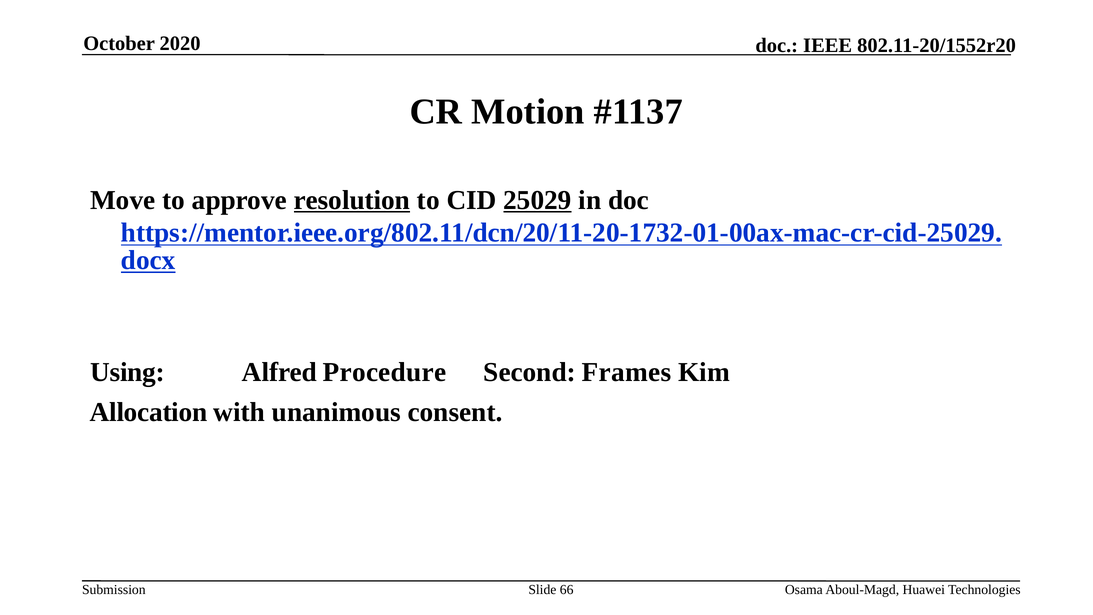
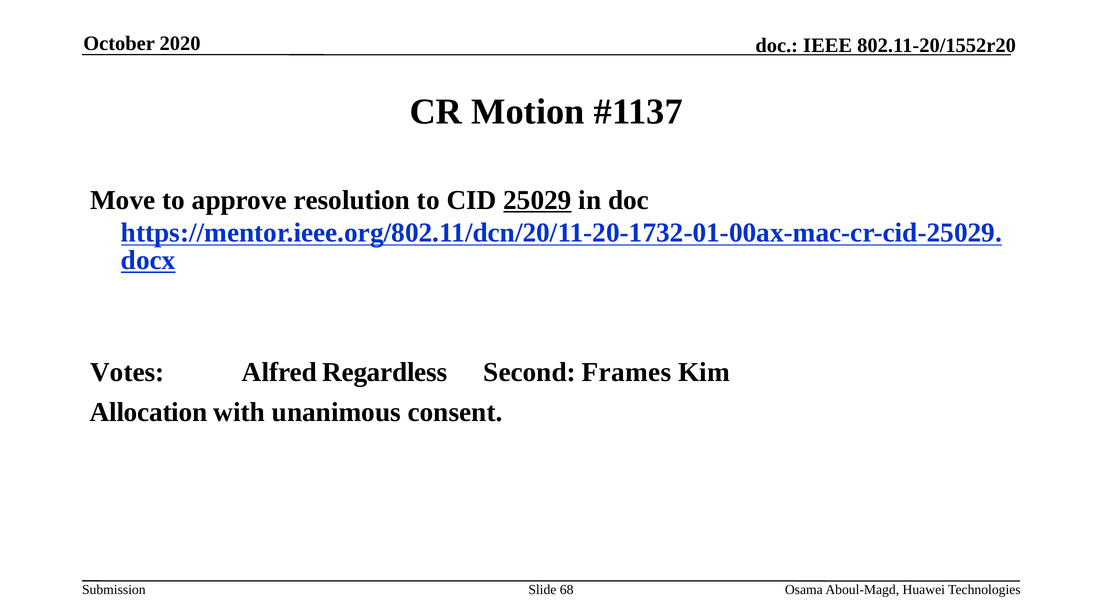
resolution underline: present -> none (352, 200)
Using: Using -> Votes (127, 372)
Procedure: Procedure -> Regardless (385, 372)
66: 66 -> 68 (567, 590)
